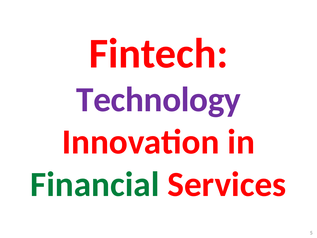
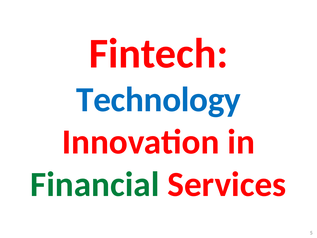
Technology colour: purple -> blue (159, 100)
